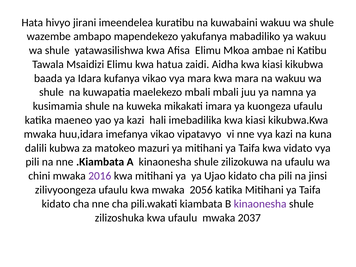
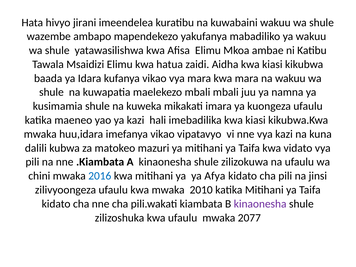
2016 colour: purple -> blue (100, 176)
Ujao: Ujao -> Afya (215, 176)
2056: 2056 -> 2010 (201, 190)
2037: 2037 -> 2077 (249, 218)
